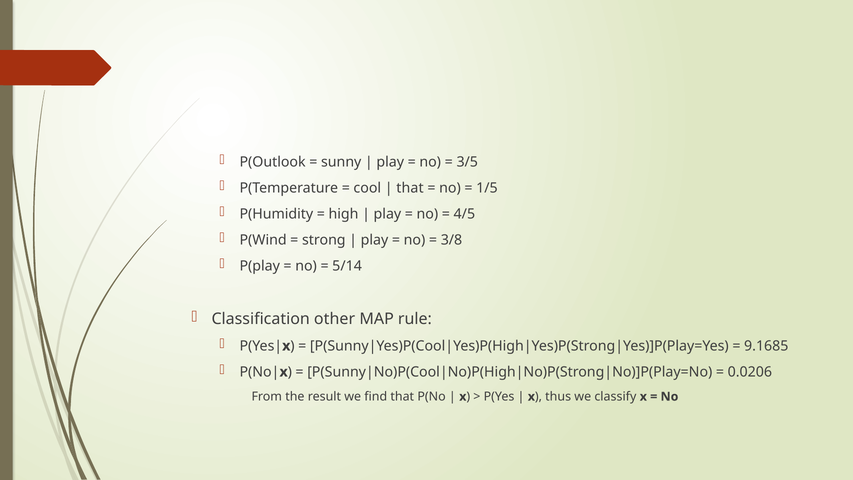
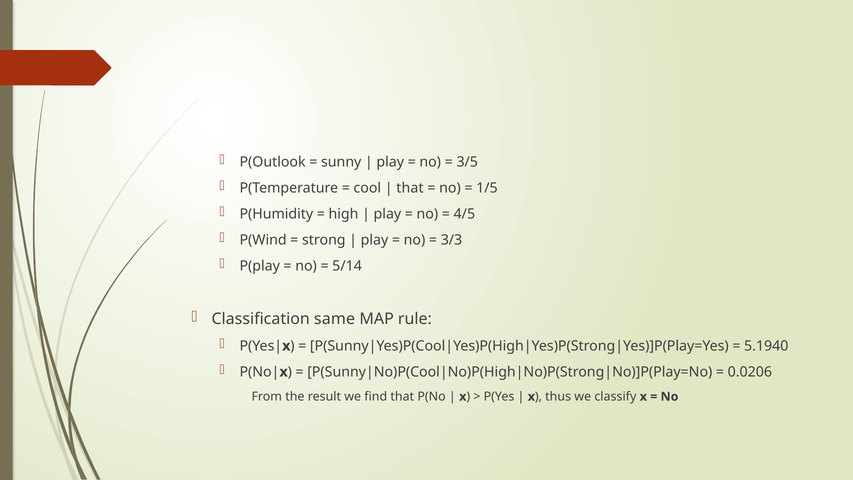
3/8: 3/8 -> 3/3 (452, 240)
other: other -> same (335, 319)
9.1685: 9.1685 -> 5.1940 (766, 346)
